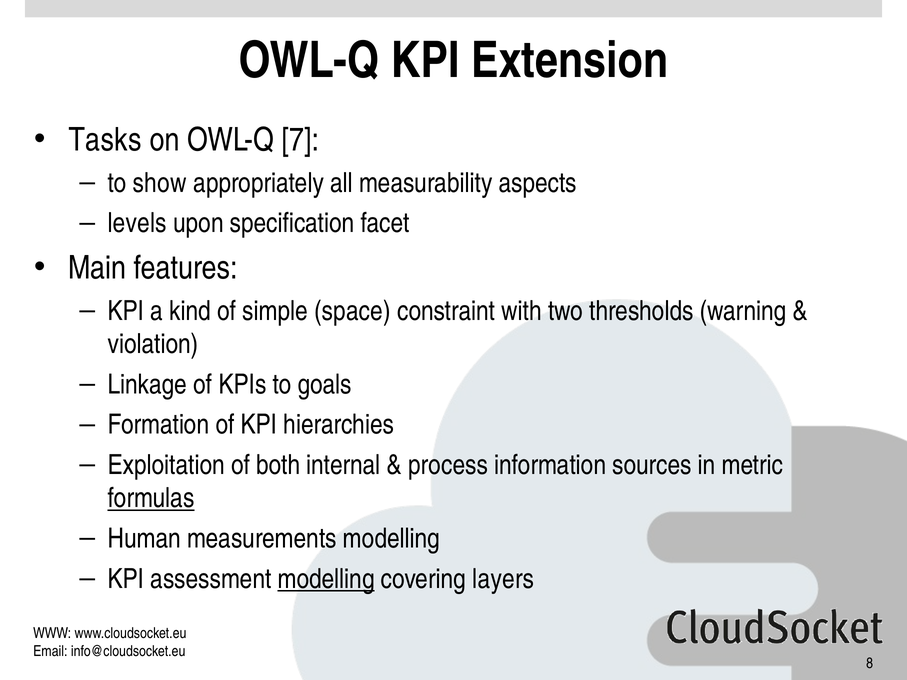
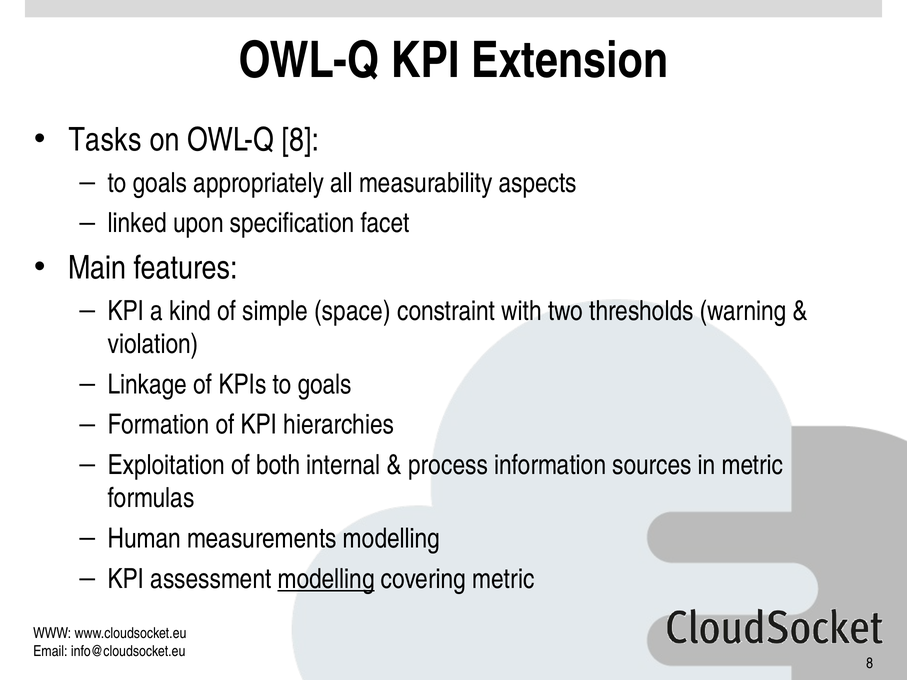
OWL-Q 7: 7 -> 8 (300, 140)
show: show -> goals (160, 183)
levels: levels -> linked (137, 223)
formulas underline: present -> none (151, 498)
covering layers: layers -> metric (503, 579)
